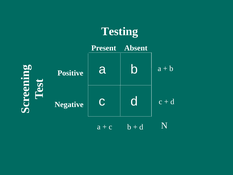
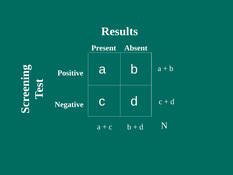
Testing: Testing -> Results (120, 31)
